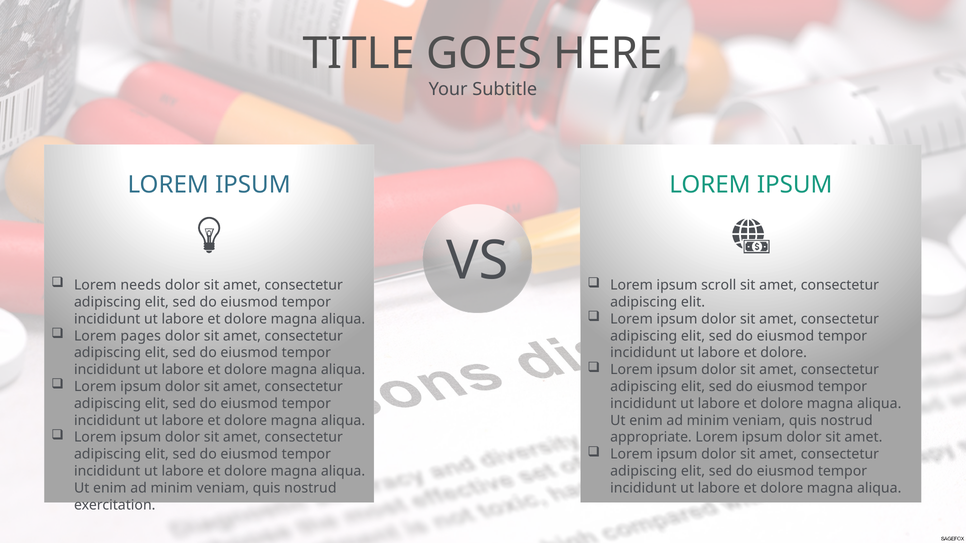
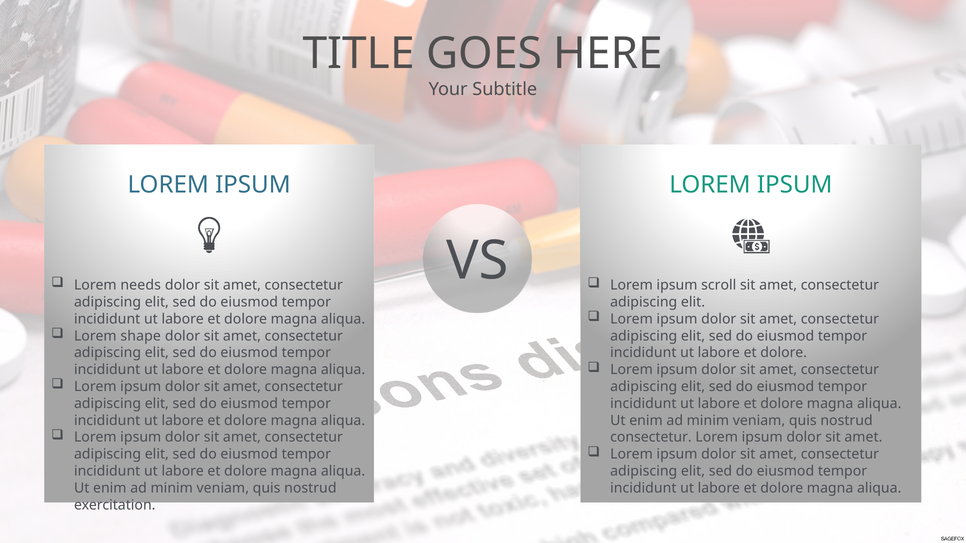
pages: pages -> shape (141, 336)
appropriate: appropriate -> consectetur (651, 438)
